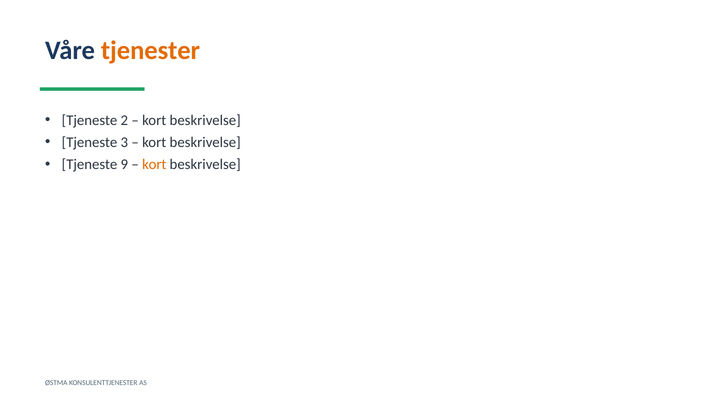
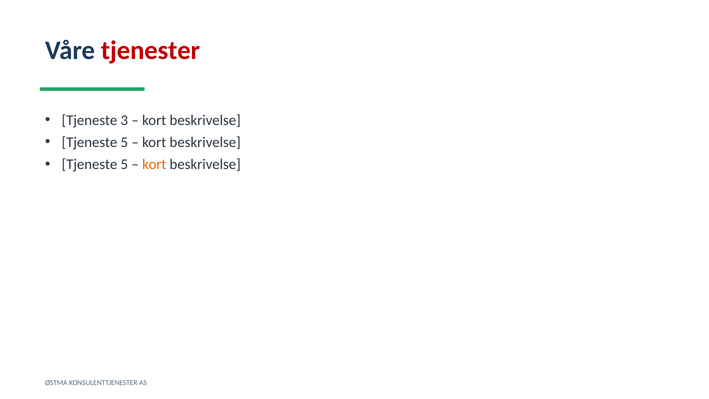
tjenester colour: orange -> red (150, 51)
2: 2 -> 3 (124, 120)
3: 3 -> 5 (124, 142)
9: 9 -> 5 (124, 164)
